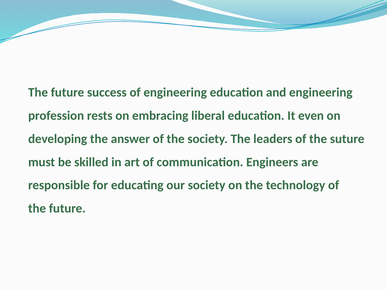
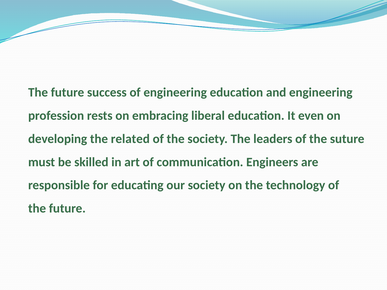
answer: answer -> related (130, 139)
